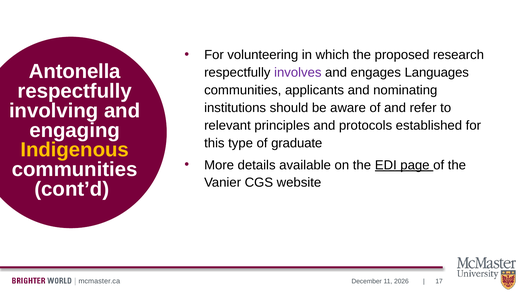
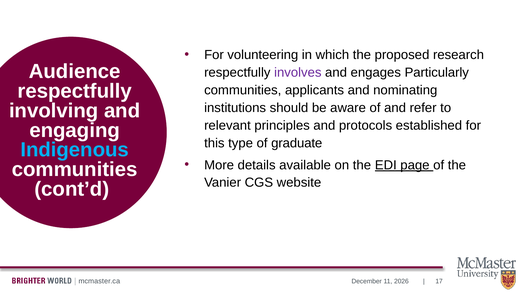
Antonella: Antonella -> Audience (75, 72)
Languages: Languages -> Particularly (437, 73)
Indigenous colour: yellow -> light blue (75, 150)
